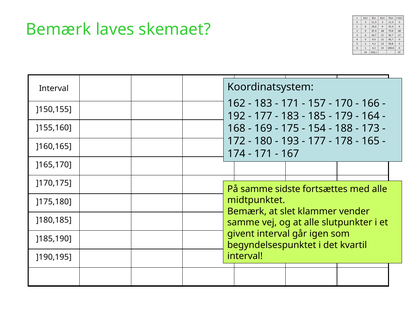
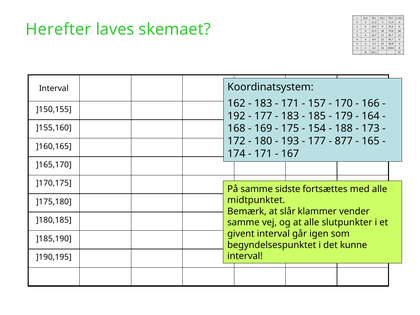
Bemærk: Bemærk -> Herefter (58, 29)
178: 178 -> 877 (344, 141)
slet: slet -> slår (288, 211)
kvartil: kvartil -> kunne (354, 245)
